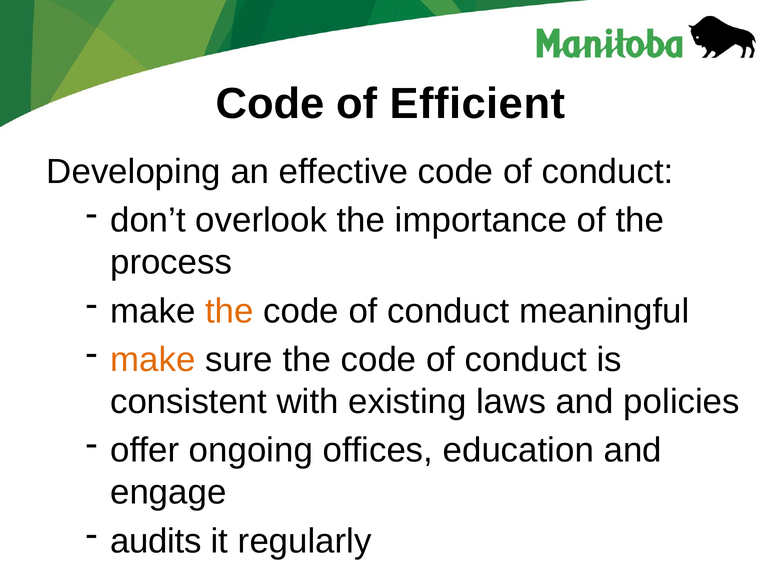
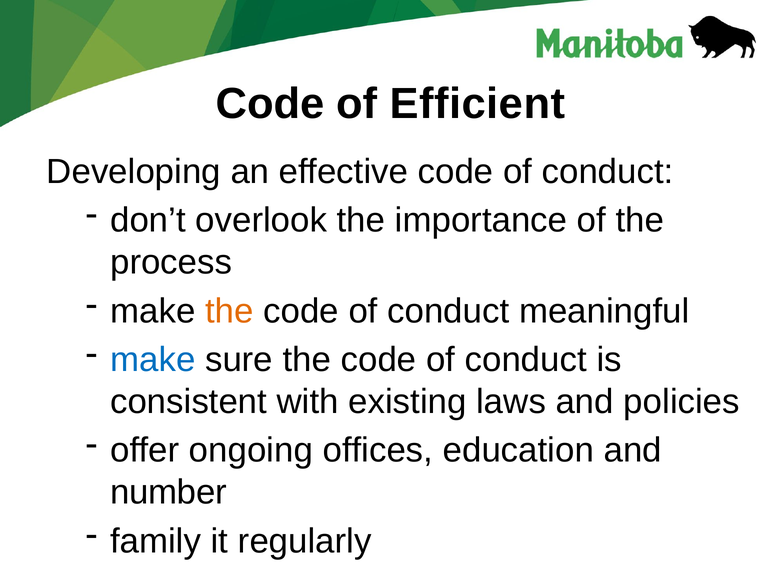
make colour: orange -> blue (153, 360)
engage: engage -> number (168, 492)
audits: audits -> family (156, 541)
